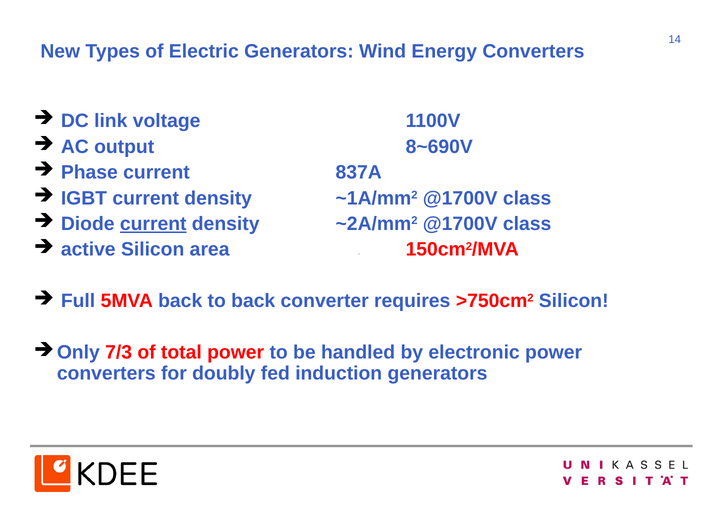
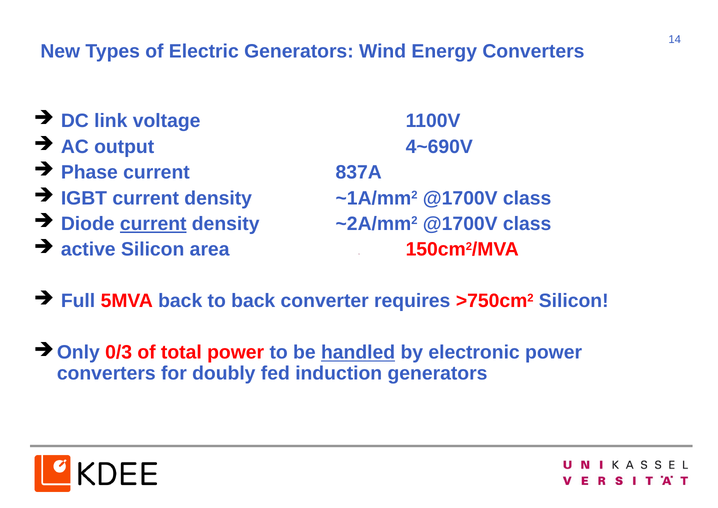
8~690V: 8~690V -> 4~690V (439, 147)
7/3: 7/3 -> 0/3 (119, 352)
handled underline: none -> present (358, 352)
